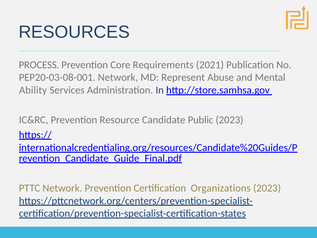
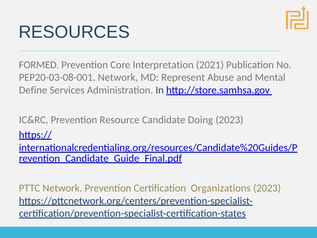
PROCESS: PROCESS -> FORMED (39, 65)
Requirements: Requirements -> Interpretation (163, 65)
Ability: Ability -> Define (33, 90)
Public: Public -> Doing (200, 120)
